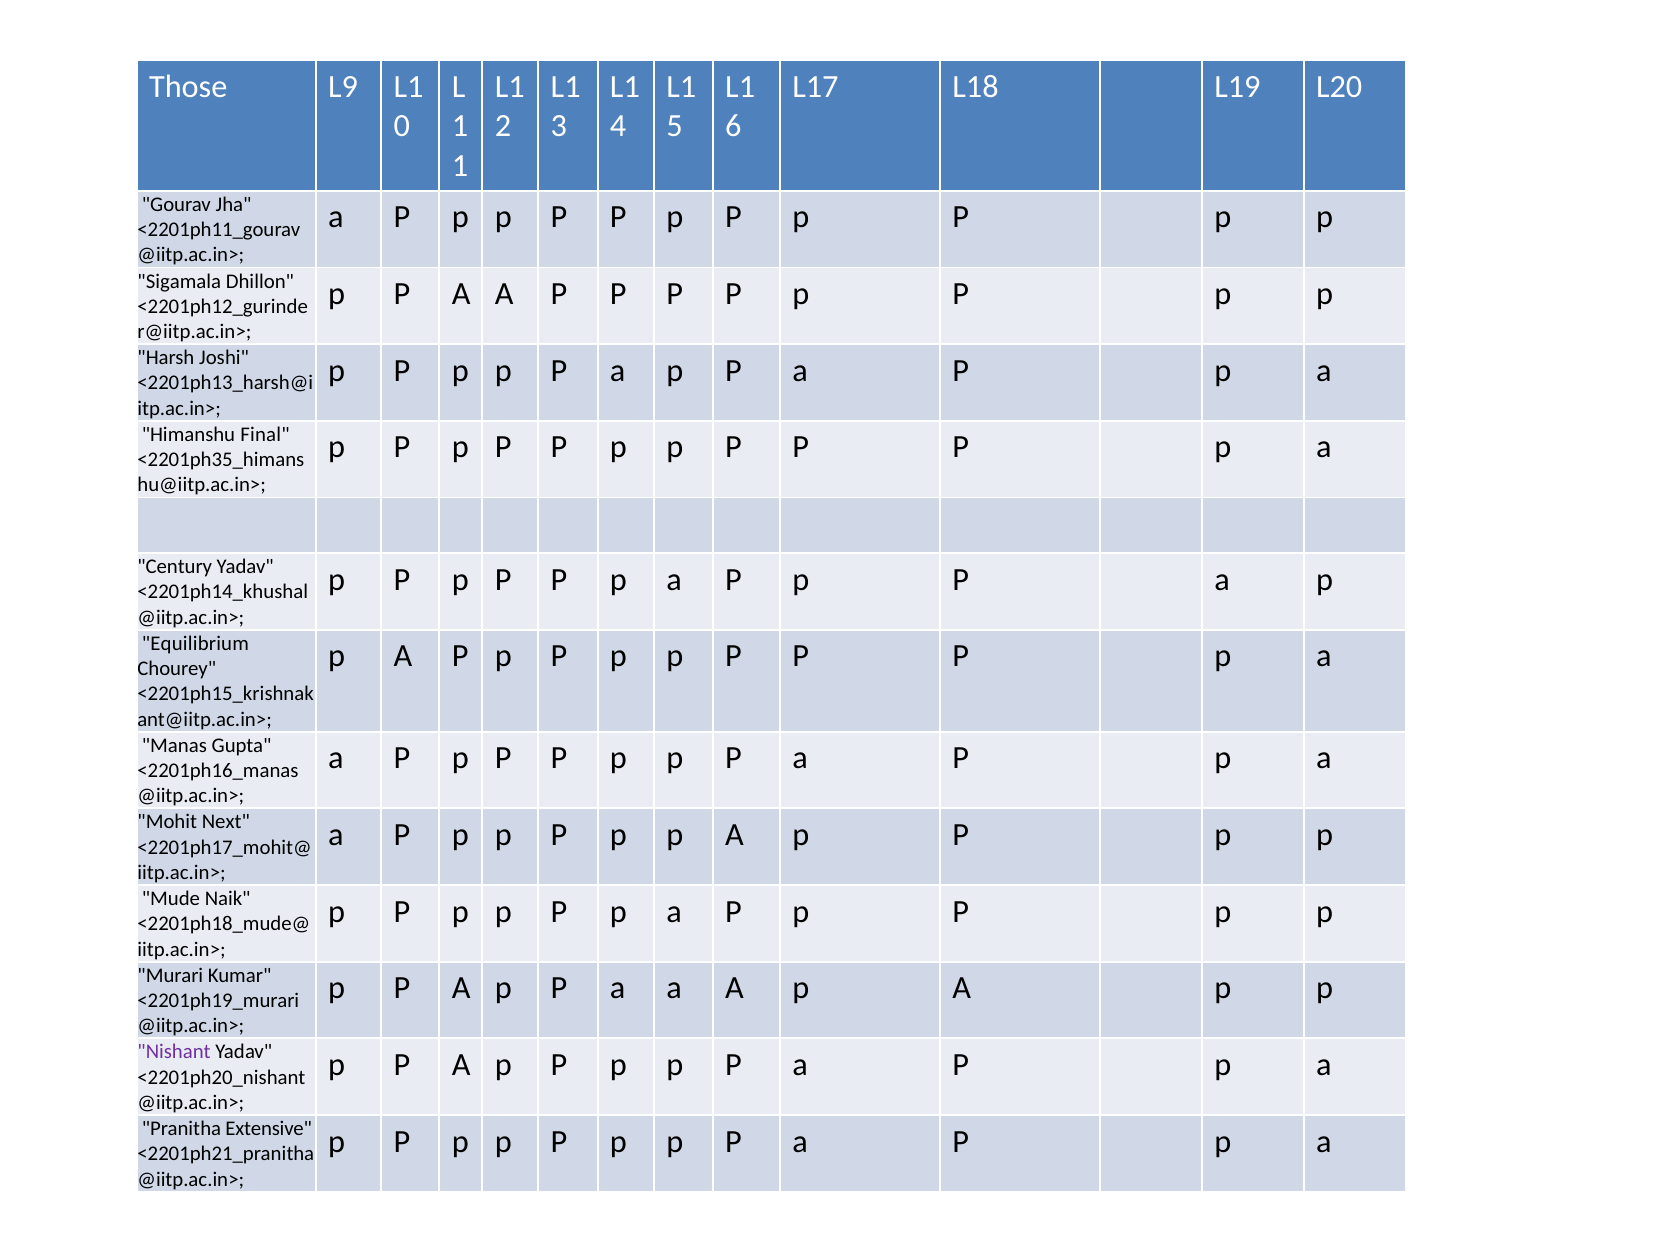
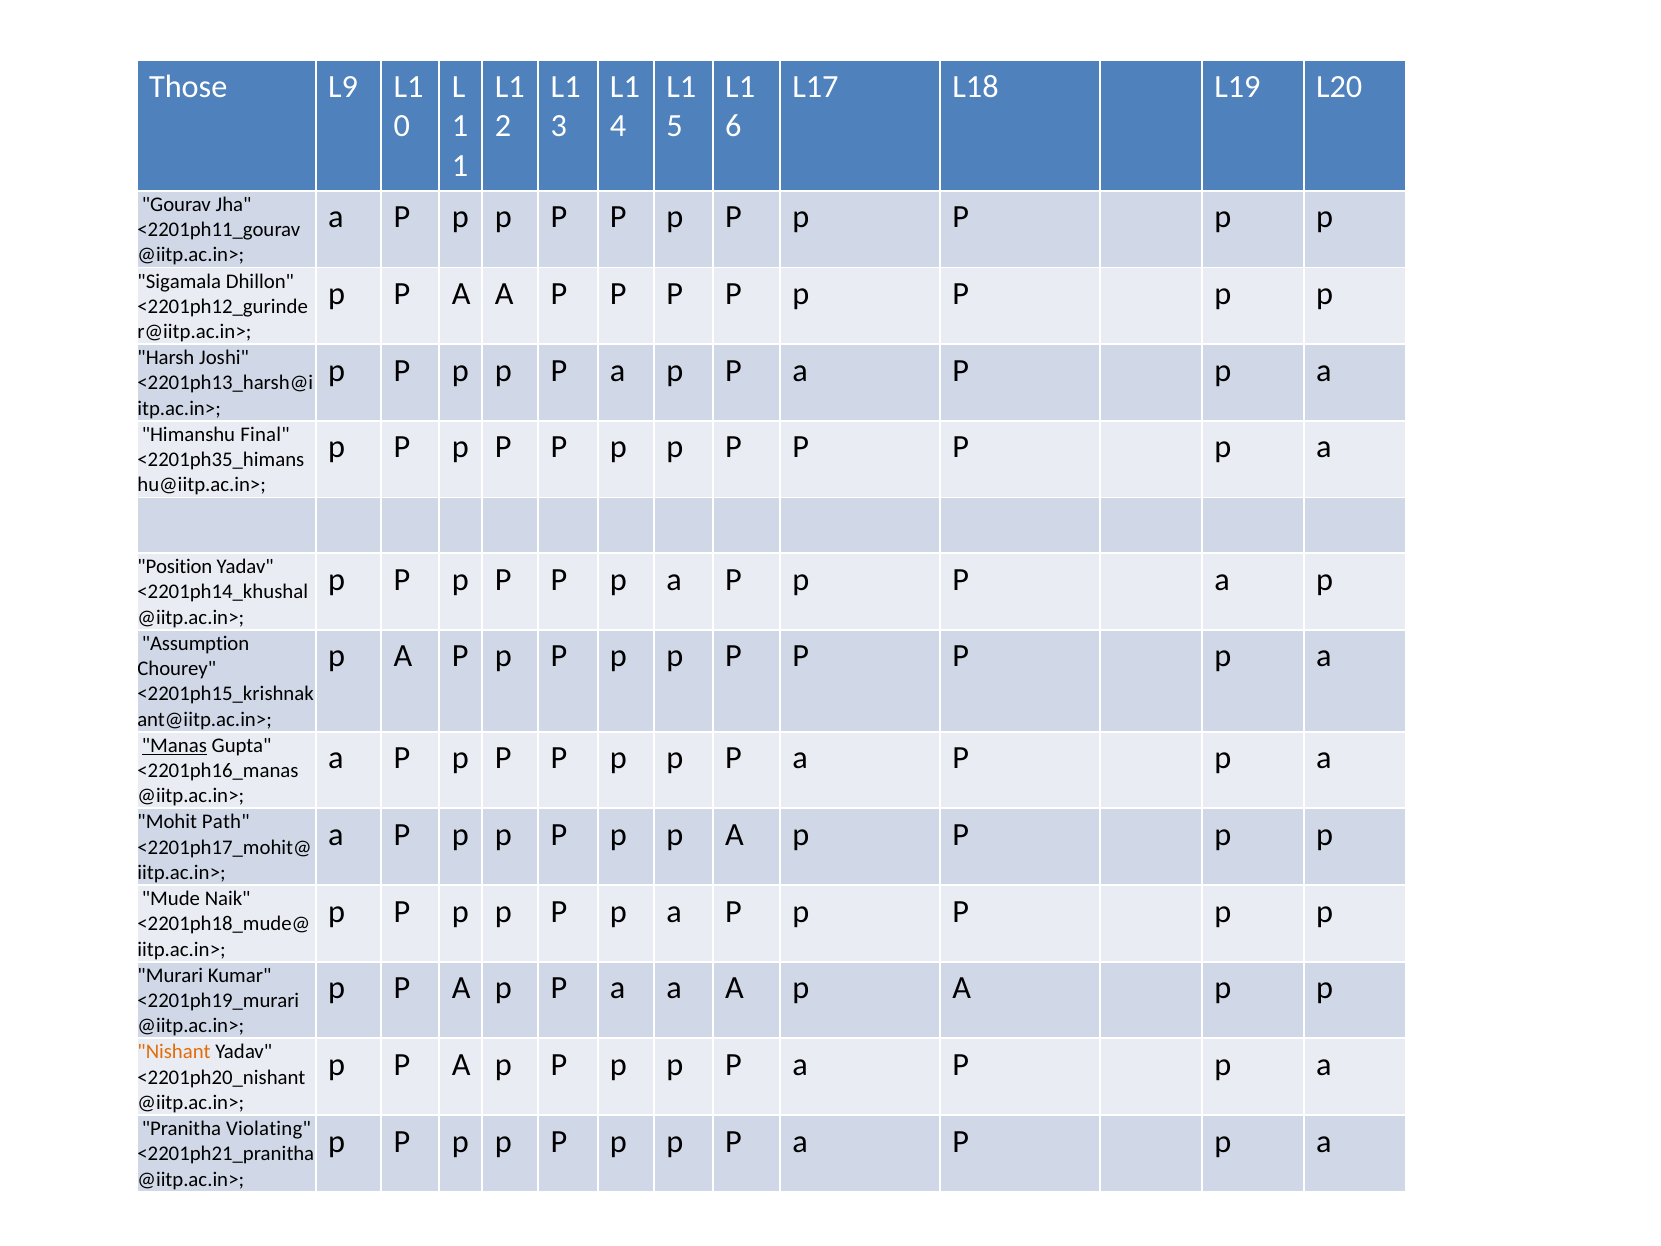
Century: Century -> Position (175, 567)
Equilibrium: Equilibrium -> Assumption (196, 643)
Manas underline: none -> present (174, 745)
Next: Next -> Path (226, 822)
Nishant colour: purple -> orange (174, 1052)
Extensive: Extensive -> Violating (268, 1129)
